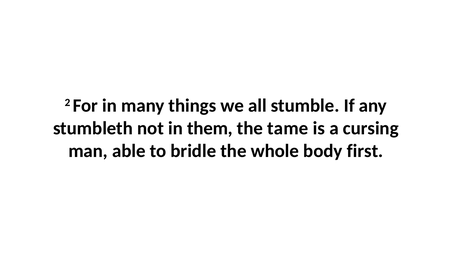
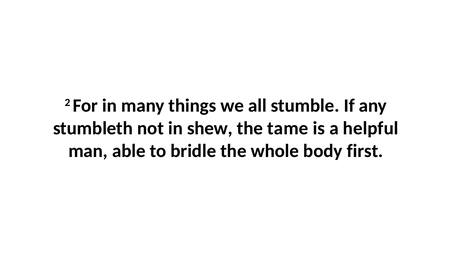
them: them -> shew (210, 128)
cursing: cursing -> helpful (371, 128)
